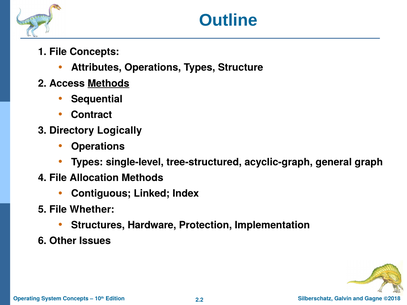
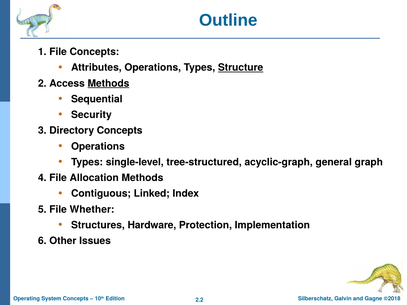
Structure underline: none -> present (241, 68)
Contract: Contract -> Security (91, 115)
Directory Logically: Logically -> Concepts (120, 131)
